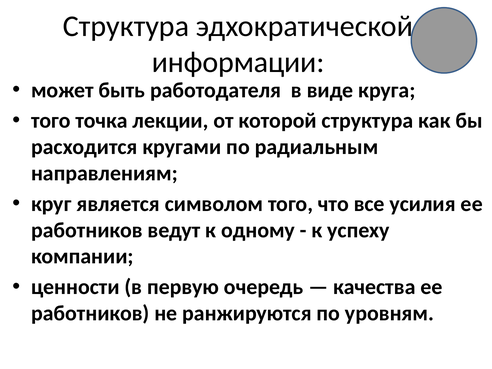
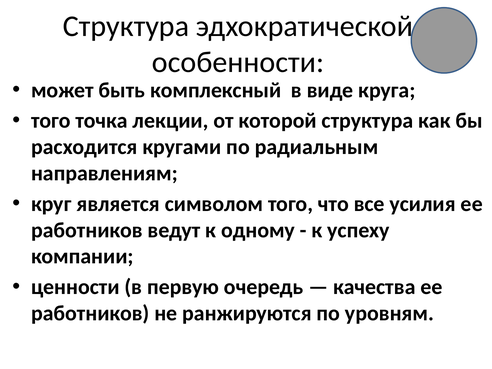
информации: информации -> особенности (238, 62)
работодателя: работодателя -> комплексный (216, 90)
